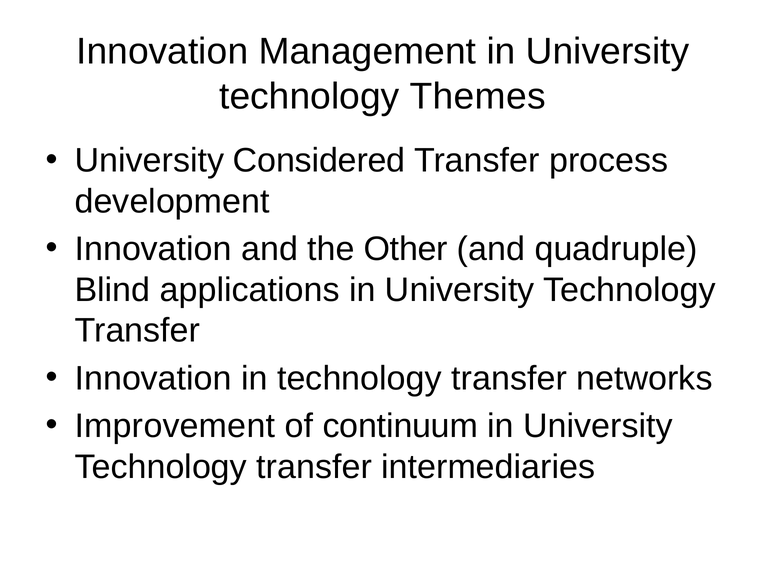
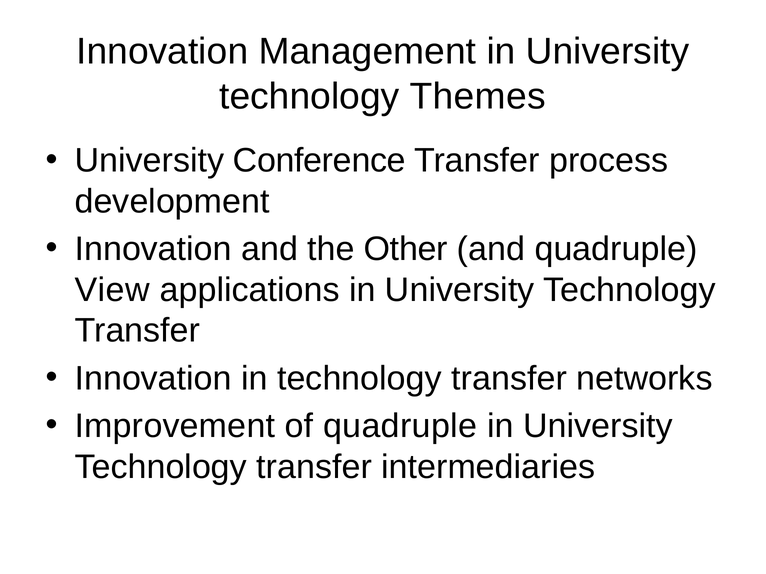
Considered: Considered -> Conference (319, 161)
Blind: Blind -> View (112, 290)
of continuum: continuum -> quadruple (400, 426)
